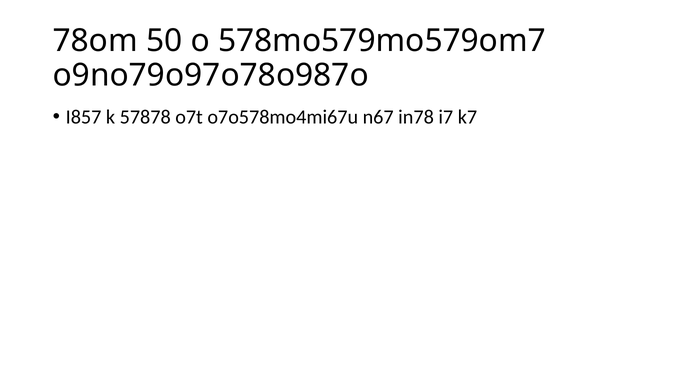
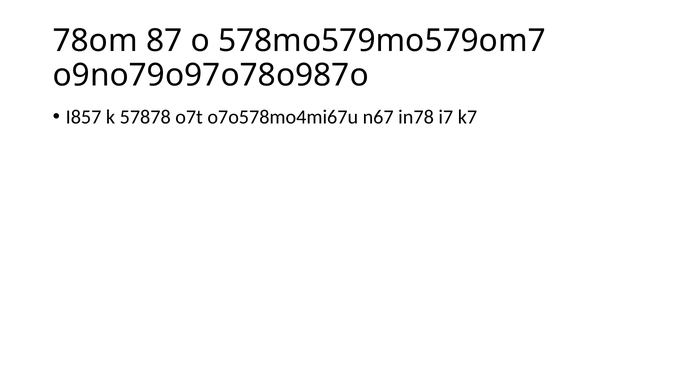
50: 50 -> 87 (164, 41)
